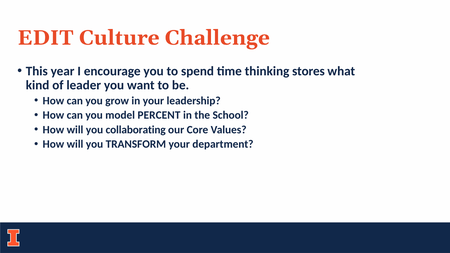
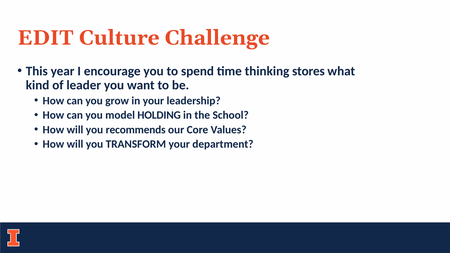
PERCENT: PERCENT -> HOLDING (159, 115)
collaborating: collaborating -> recommends (136, 130)
